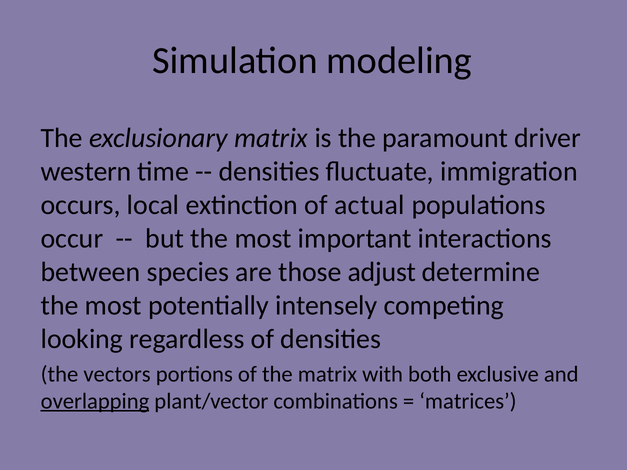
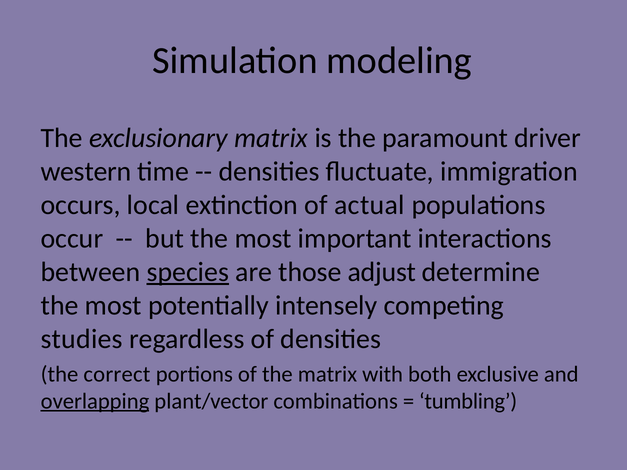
species underline: none -> present (188, 272)
looking: looking -> studies (82, 339)
vectors: vectors -> correct (117, 374)
matrices: matrices -> tumbling (468, 401)
